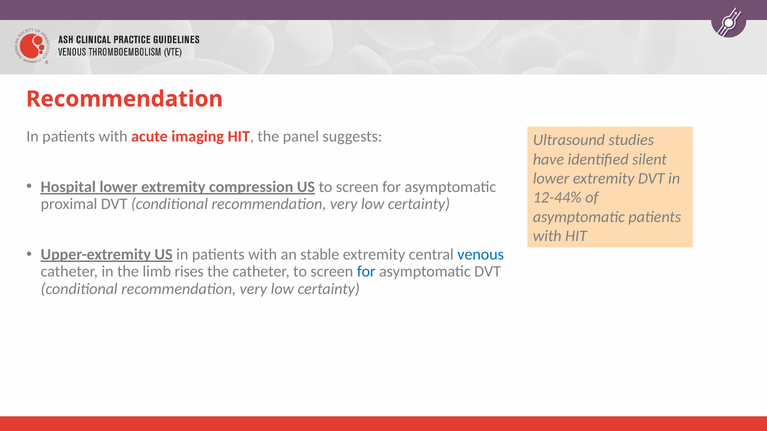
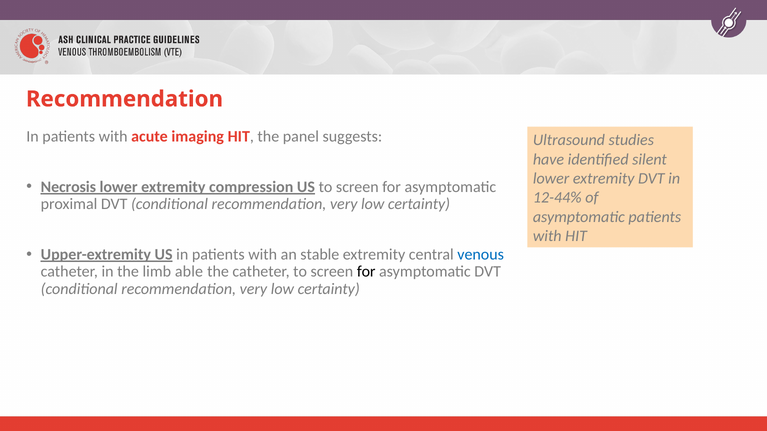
Hospital: Hospital -> Necrosis (68, 187)
rises: rises -> able (189, 272)
for colour: blue -> black (366, 272)
